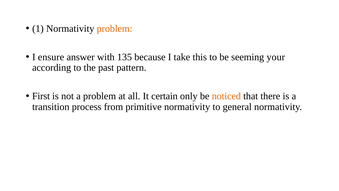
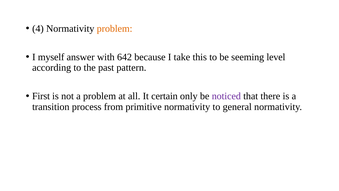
1: 1 -> 4 (38, 28)
ensure: ensure -> myself (51, 57)
135: 135 -> 642 (124, 57)
your: your -> level (276, 57)
noticed colour: orange -> purple (226, 96)
